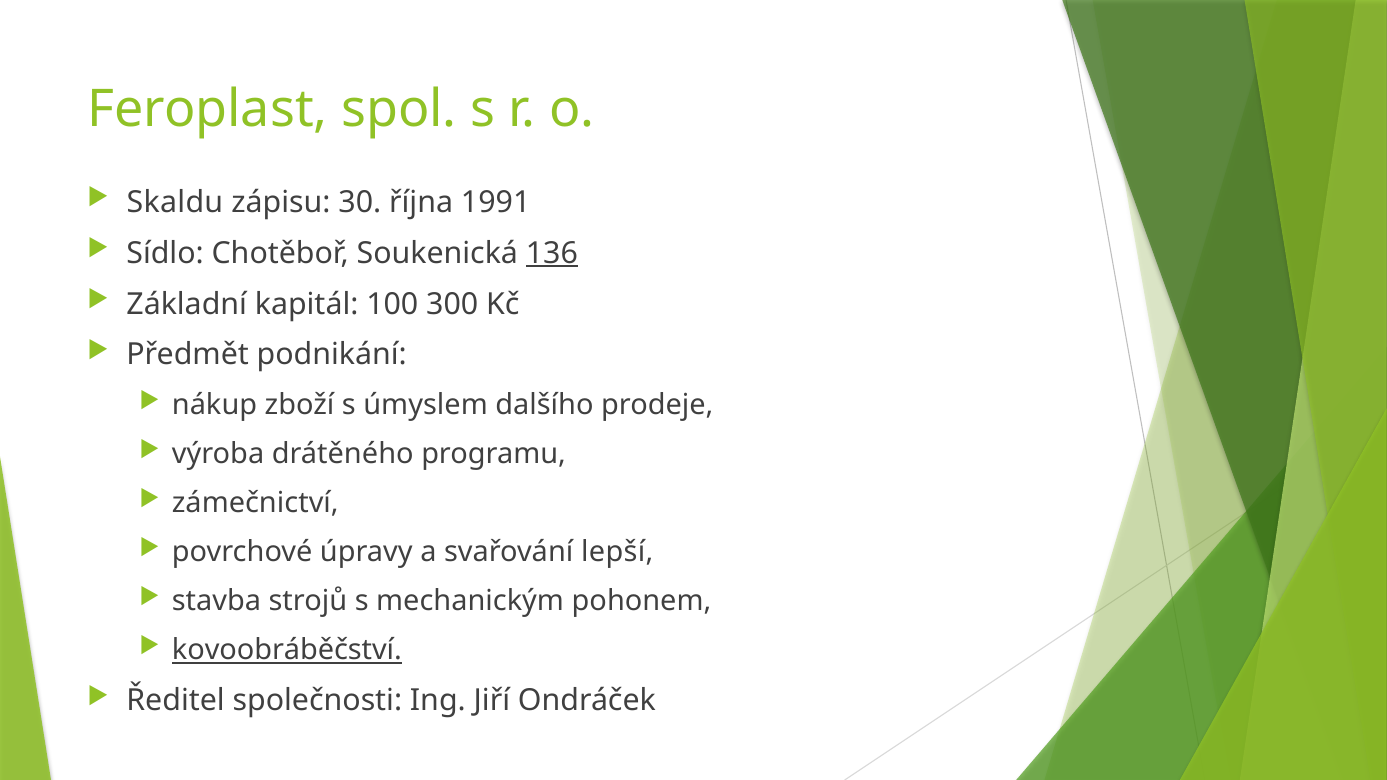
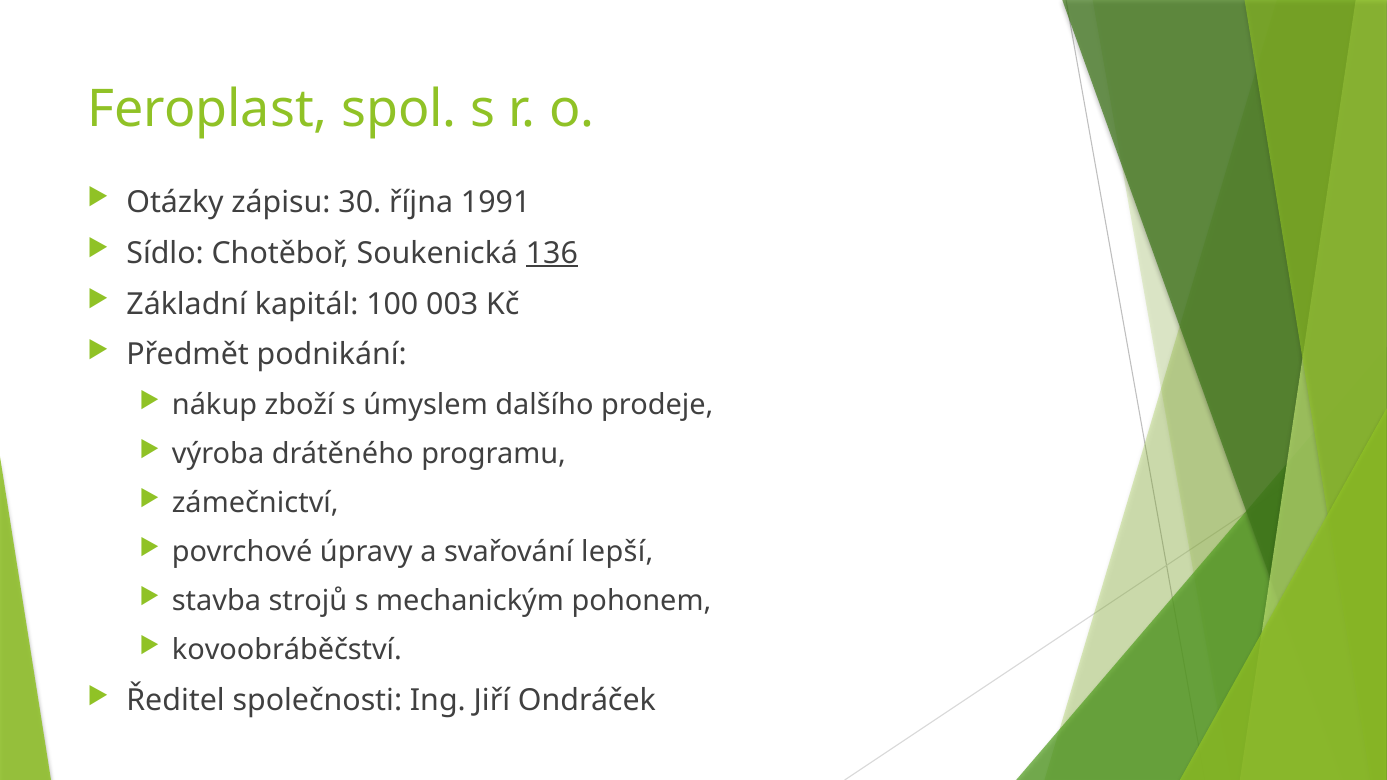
Skaldu: Skaldu -> Otázky (175, 202)
300: 300 -> 003 (452, 304)
kovoobráběčství underline: present -> none (287, 651)
